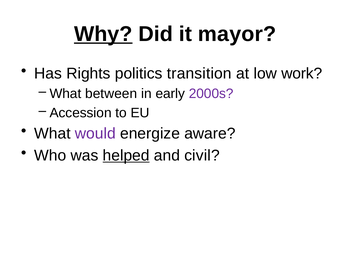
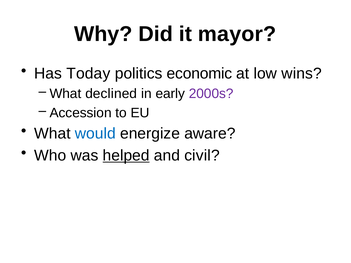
Why underline: present -> none (103, 34)
Rights: Rights -> Today (88, 74)
transition: transition -> economic (199, 74)
work: work -> wins (302, 74)
between: between -> declined (111, 94)
would colour: purple -> blue (95, 134)
